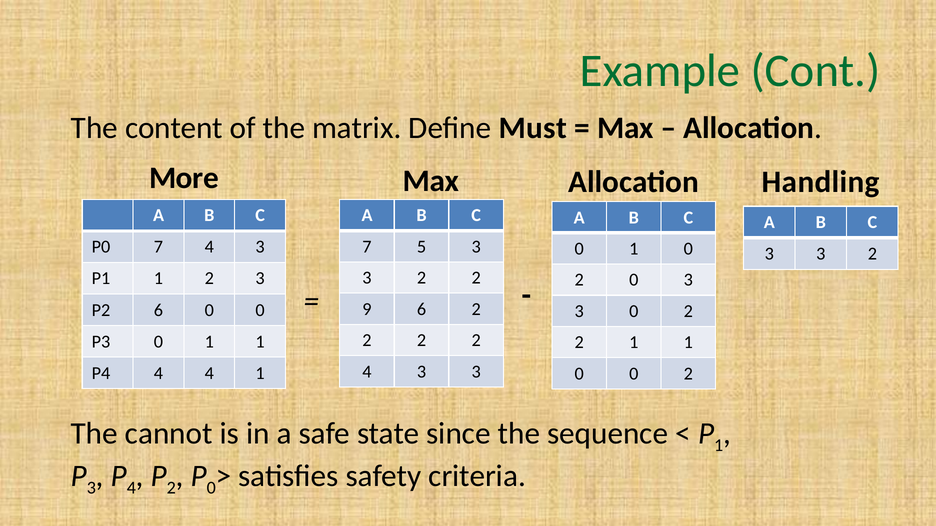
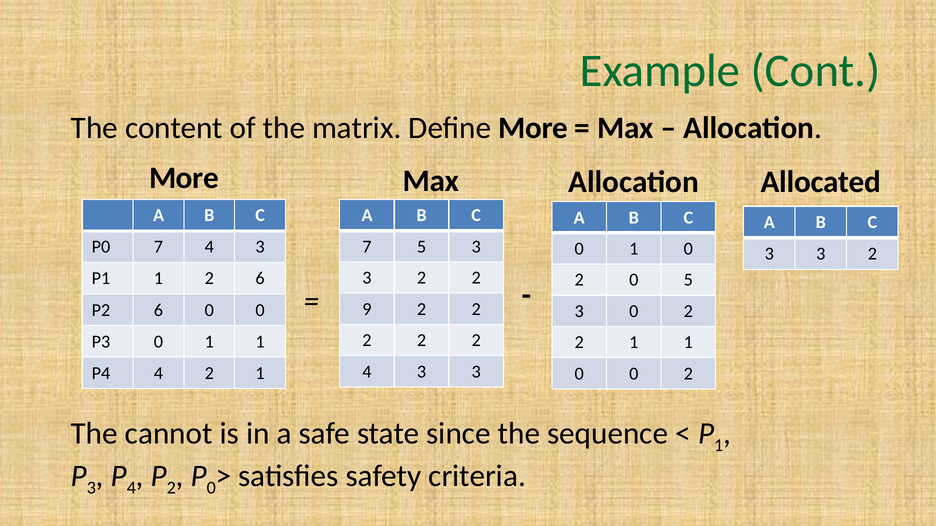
Define Must: Must -> More (533, 128)
Handling: Handling -> Allocated (821, 182)
2 3: 3 -> 6 (260, 279)
0 3: 3 -> 5 (688, 280)
9 6: 6 -> 2 (422, 309)
4 4: 4 -> 2 (209, 373)
